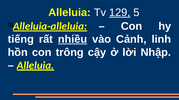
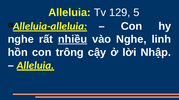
129 underline: present -> none (120, 13)
tiếng: tiếng -> nghe (21, 40)
vào Cảnh: Cảnh -> Nghe (131, 40)
